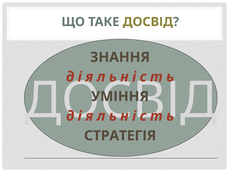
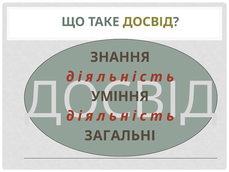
СТРАТЕГІЯ: СТРАТЕГІЯ -> ЗАГАЛЬНІ (120, 135)
